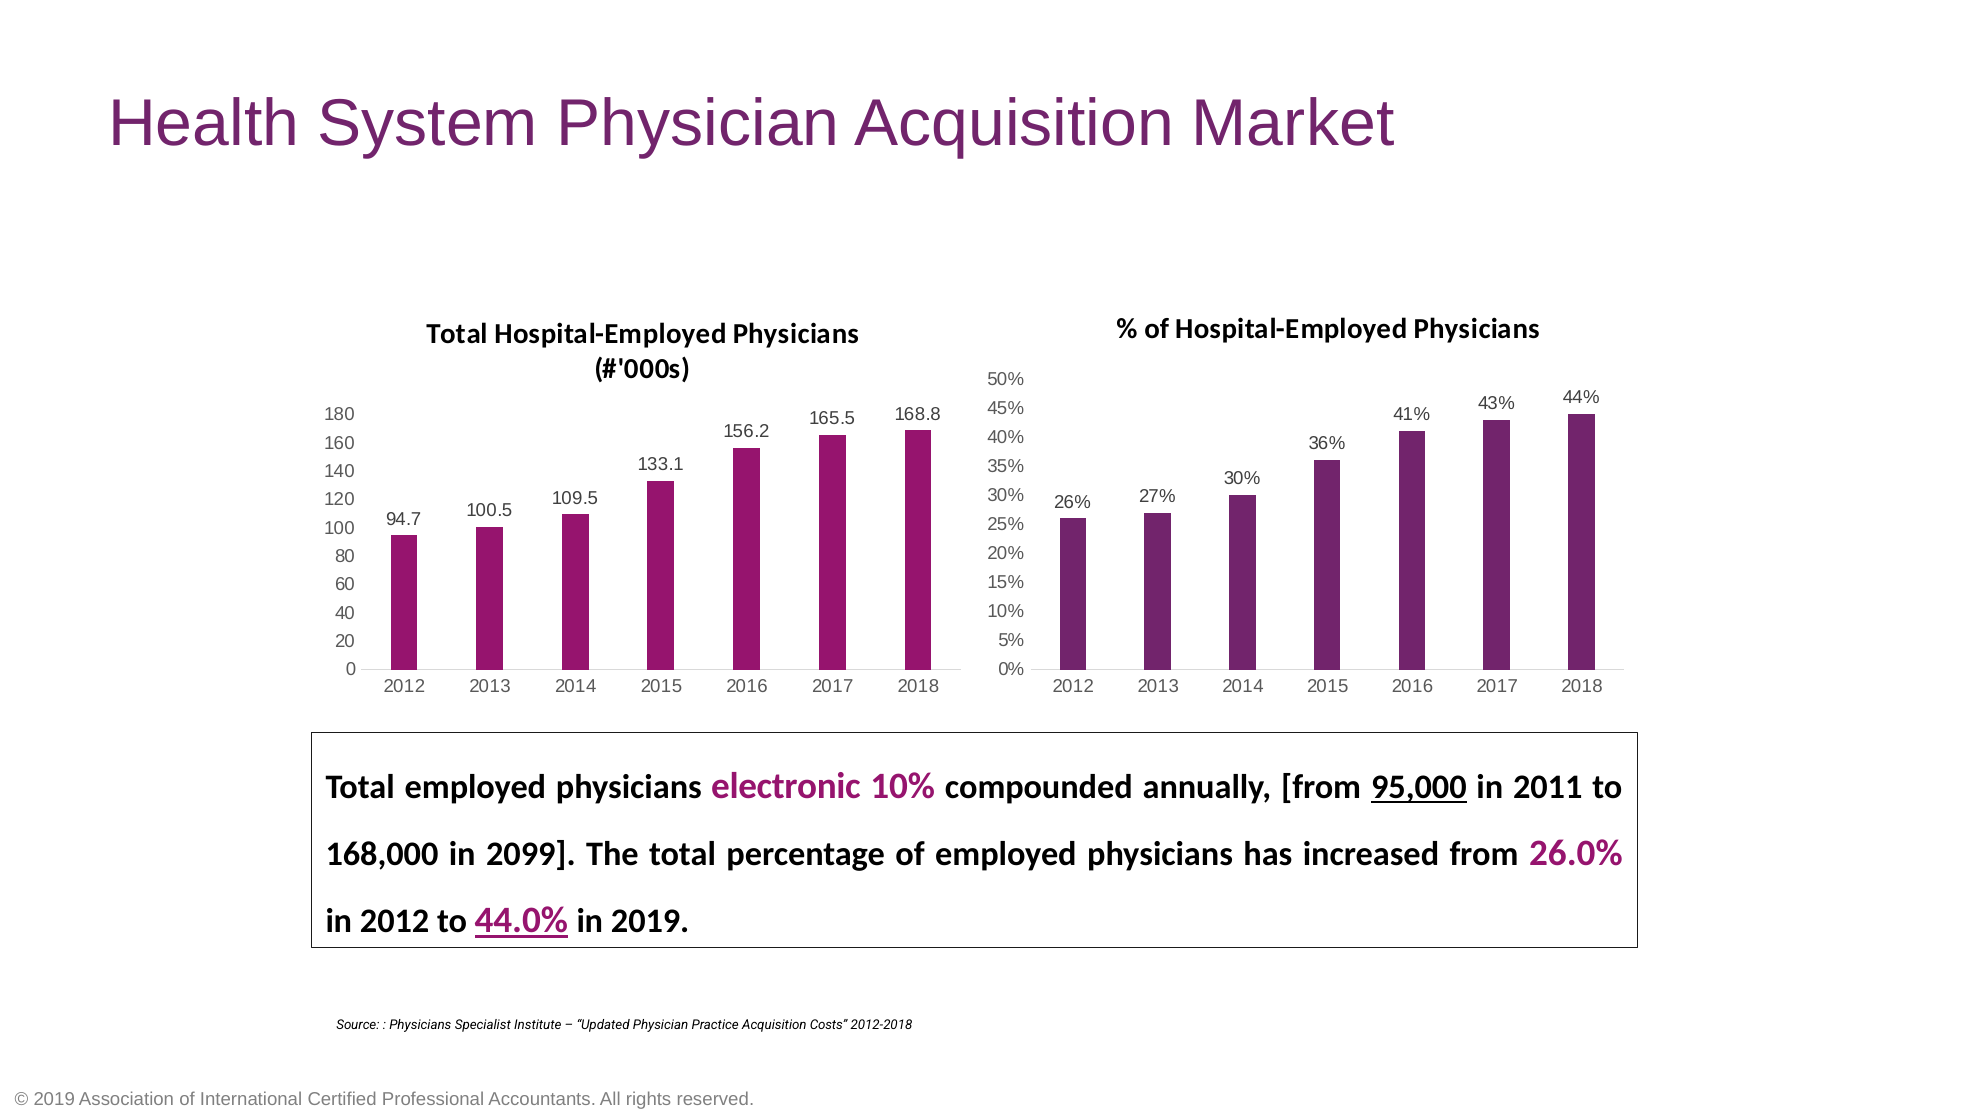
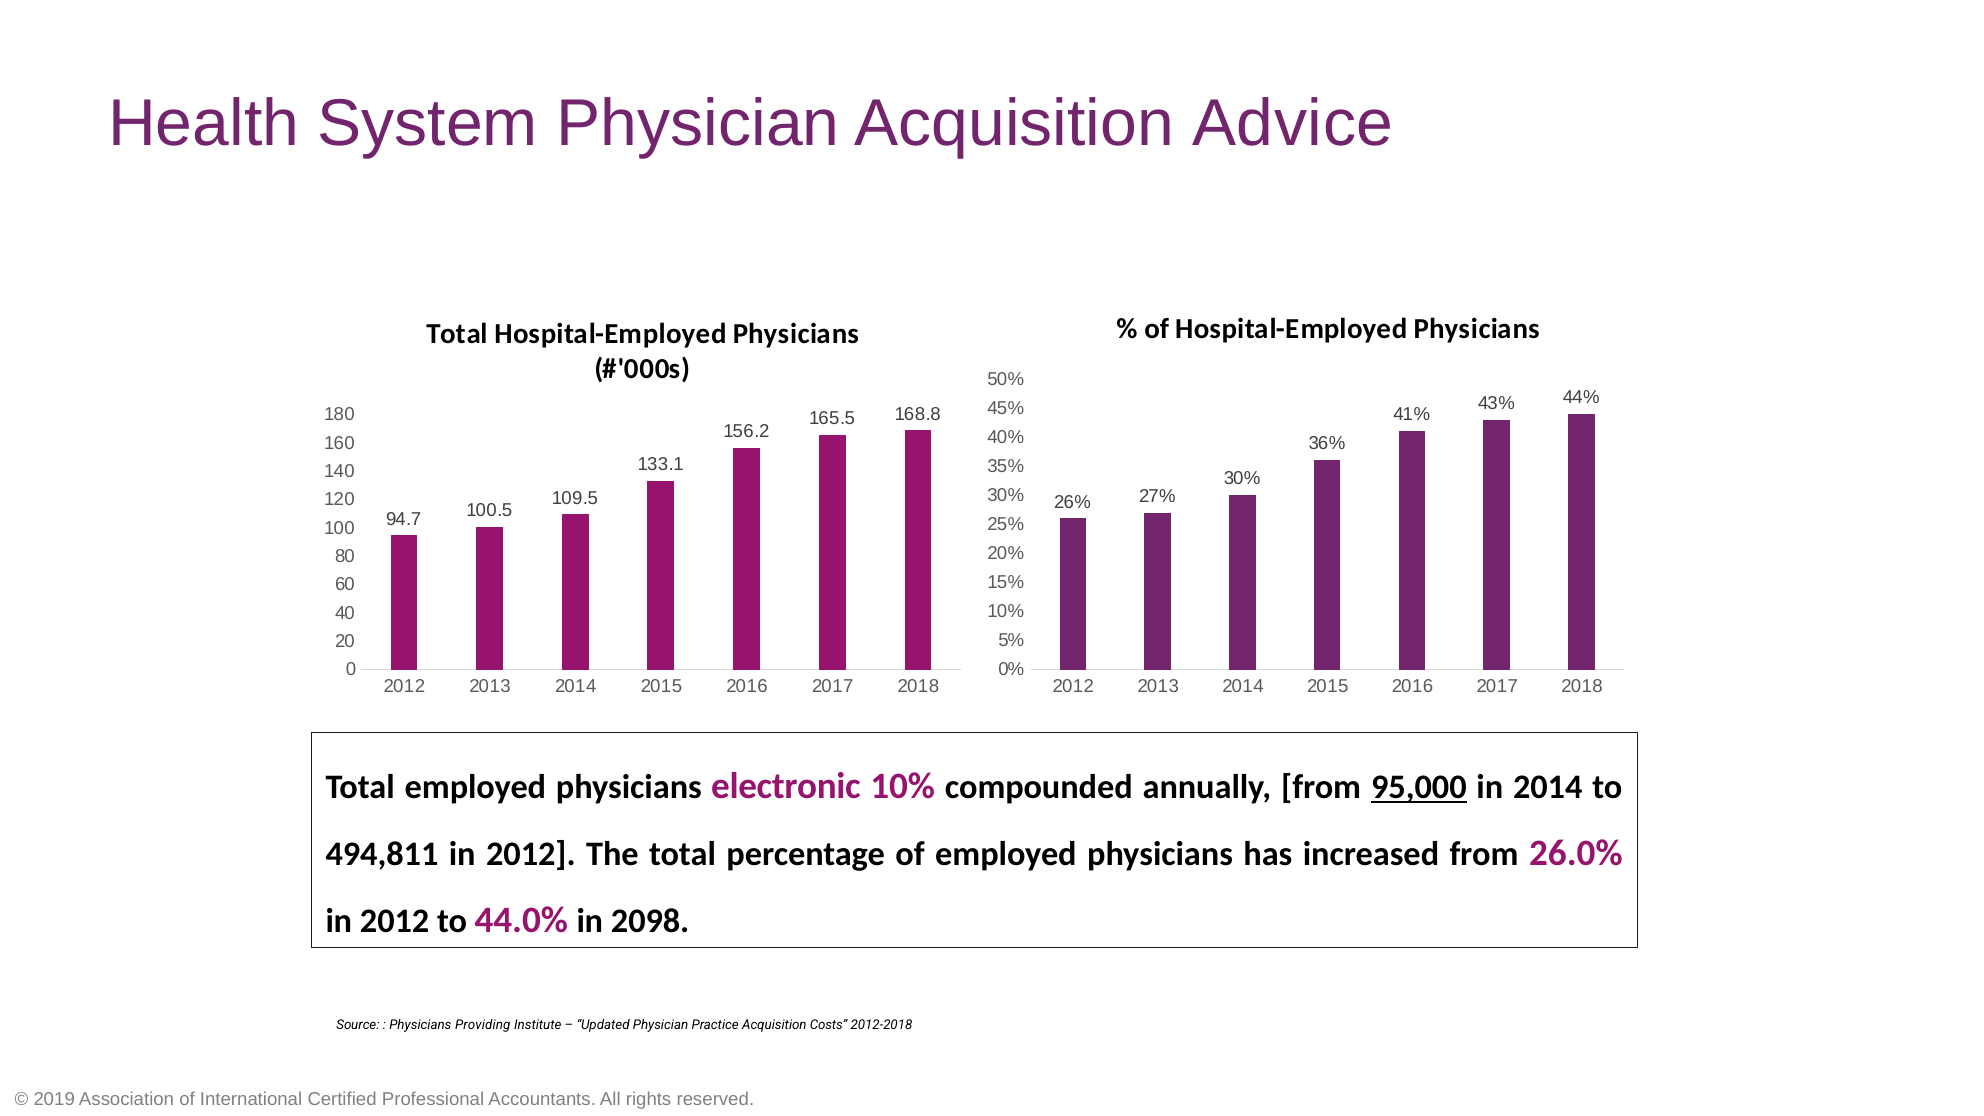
Market: Market -> Advice (1293, 124)
in 2011: 2011 -> 2014 (1548, 787)
168,000: 168,000 -> 494,811 (382, 854)
2099: 2099 -> 2012 (531, 854)
44.0% underline: present -> none (521, 920)
in 2019: 2019 -> 2098 (650, 921)
Specialist: Specialist -> Providing (483, 1025)
